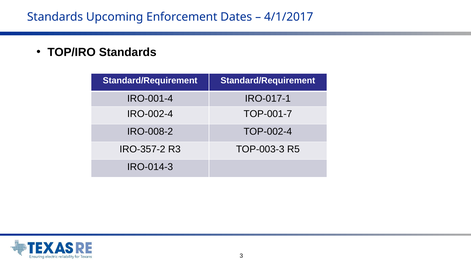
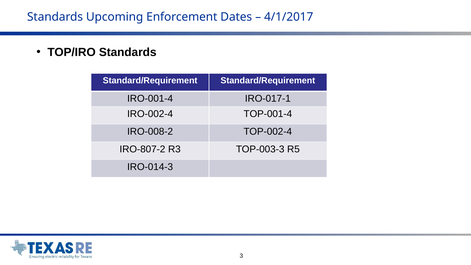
TOP-001-7: TOP-001-7 -> TOP-001-4 (268, 114)
IRO-357-2: IRO-357-2 -> IRO-807-2 (142, 149)
